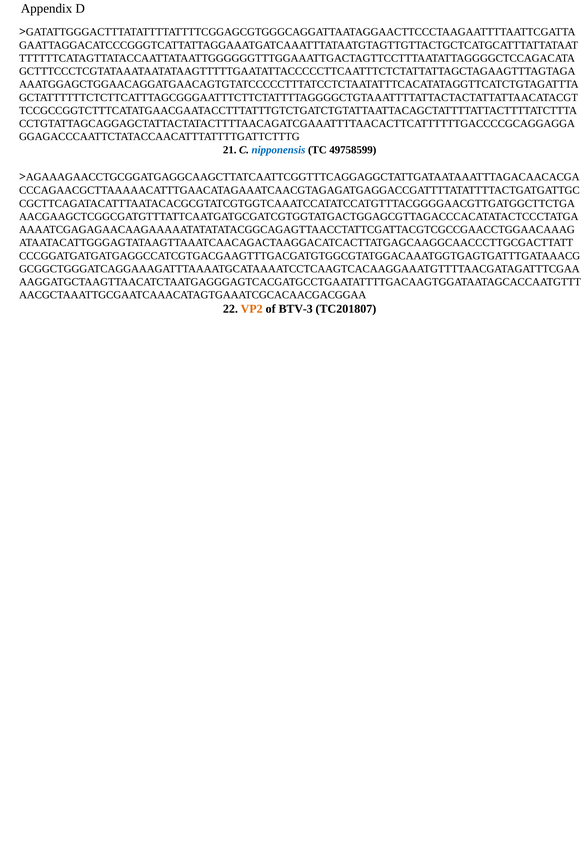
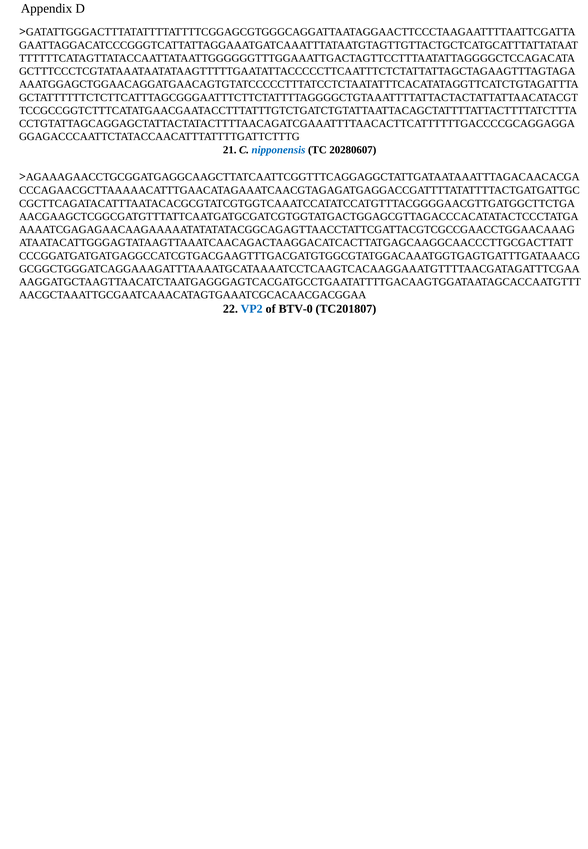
49758599: 49758599 -> 20280607 (353, 150)
VP2 colour: orange -> blue (252, 309)
BTV-3: BTV-3 -> BTV-0 (296, 309)
